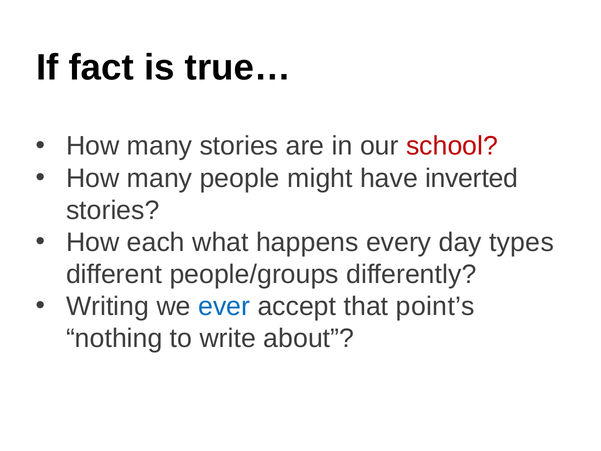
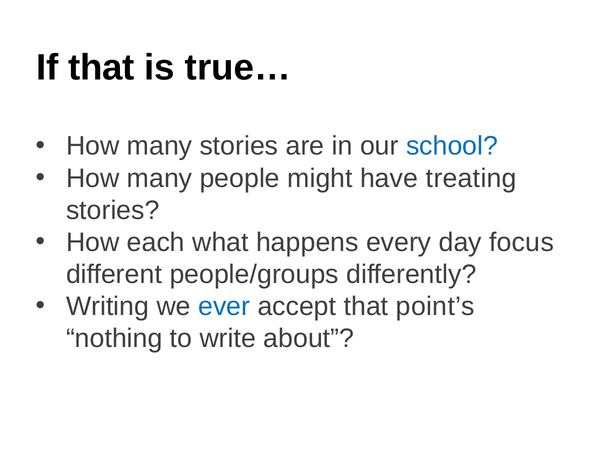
If fact: fact -> that (101, 68)
school colour: red -> blue (452, 146)
inverted: inverted -> treating (471, 178)
types: types -> focus (522, 242)
